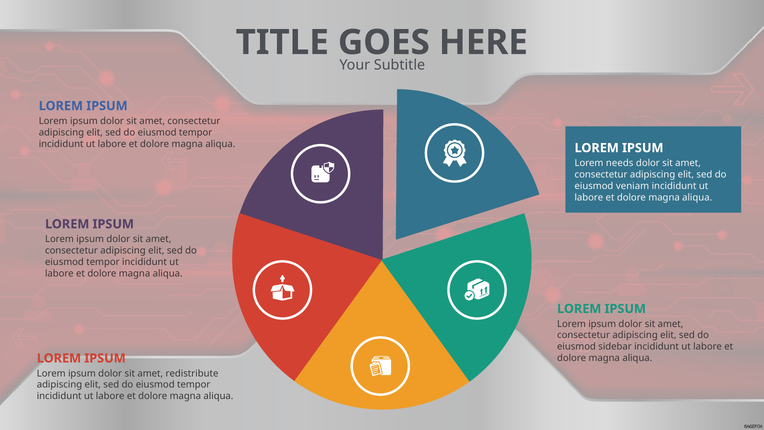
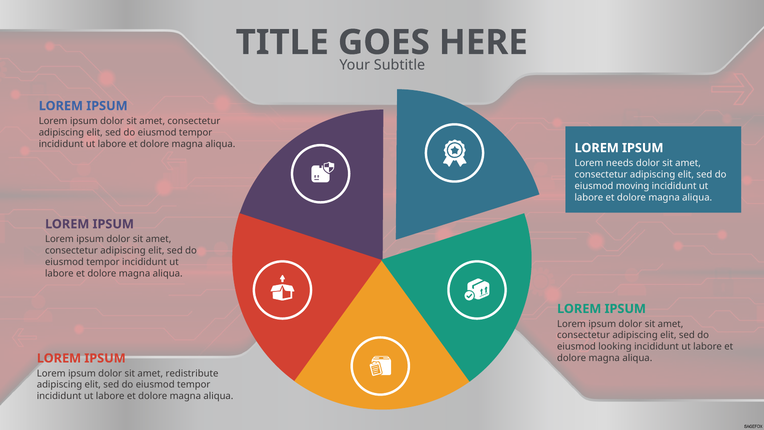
veniam: veniam -> moving (633, 186)
sidebar: sidebar -> looking (615, 347)
